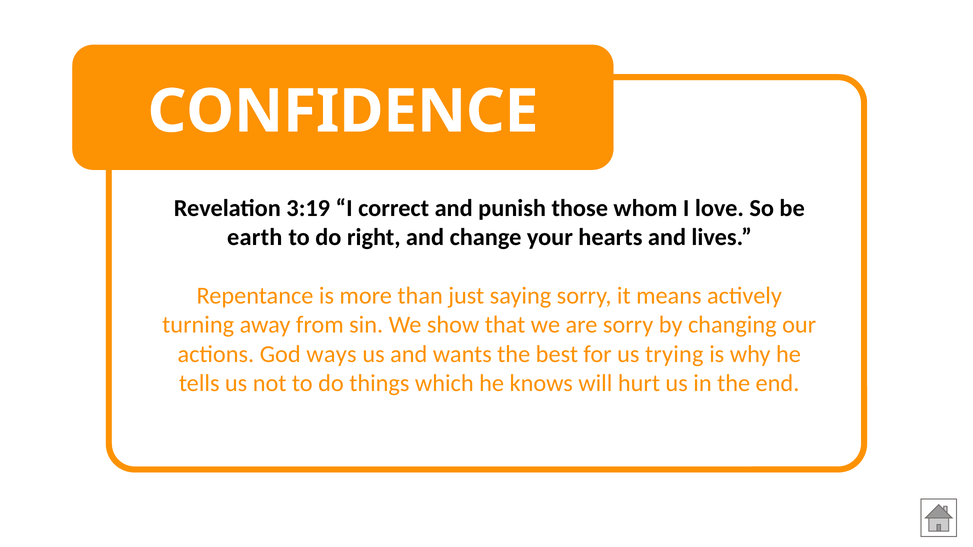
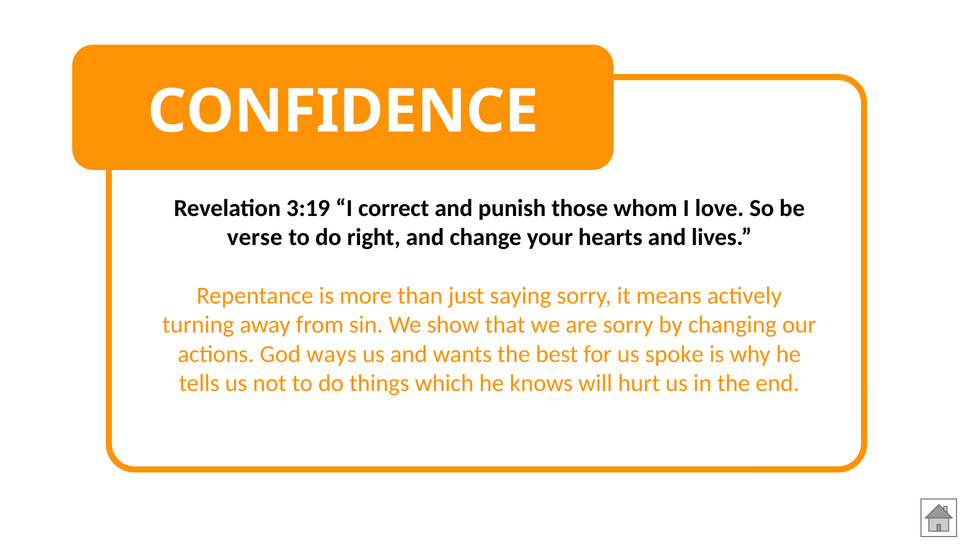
earth: earth -> verse (255, 238)
trying: trying -> spoke (674, 354)
